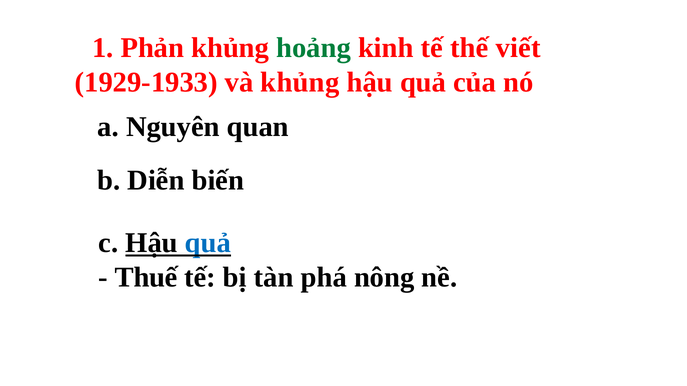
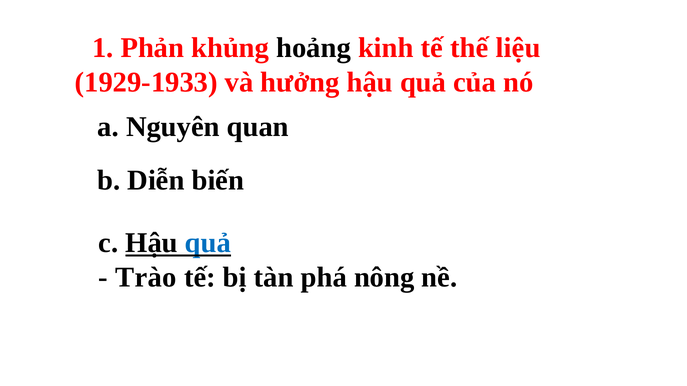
hoảng colour: green -> black (314, 48)
viết: viết -> liệu (518, 48)
và khủng: khủng -> hưởng (300, 82)
Thuế: Thuế -> Trào (146, 278)
